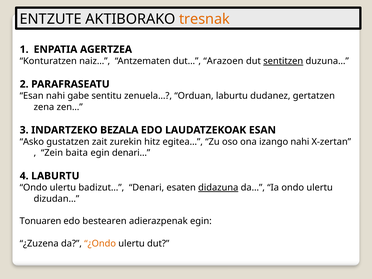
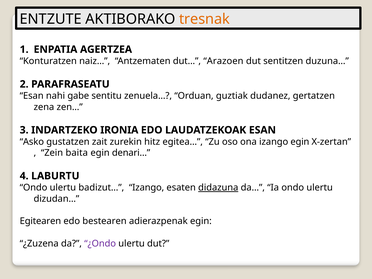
sentitzen underline: present -> none (283, 61)
Orduan laburtu: laburtu -> guztiak (232, 96)
BEZALA: BEZALA -> IRONIA (119, 130)
izango nahi: nahi -> egin (300, 142)
badizut… Denari: Denari -> Izango (147, 188)
Tonuaren: Tonuaren -> Egitearen (40, 221)
¿Ondo colour: orange -> purple (100, 243)
